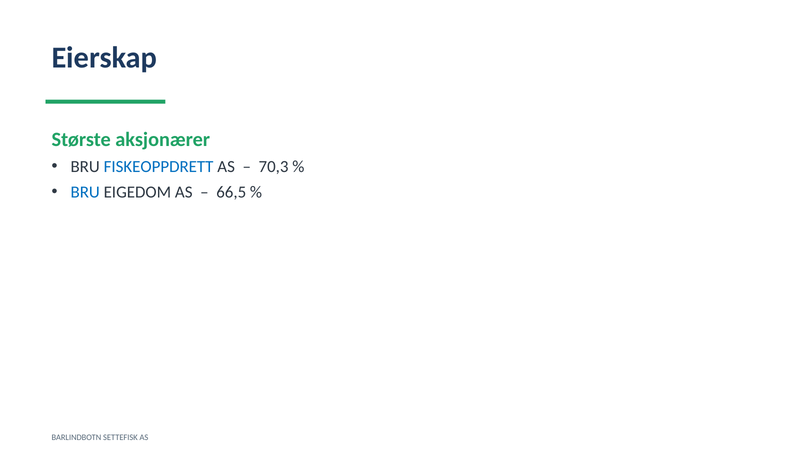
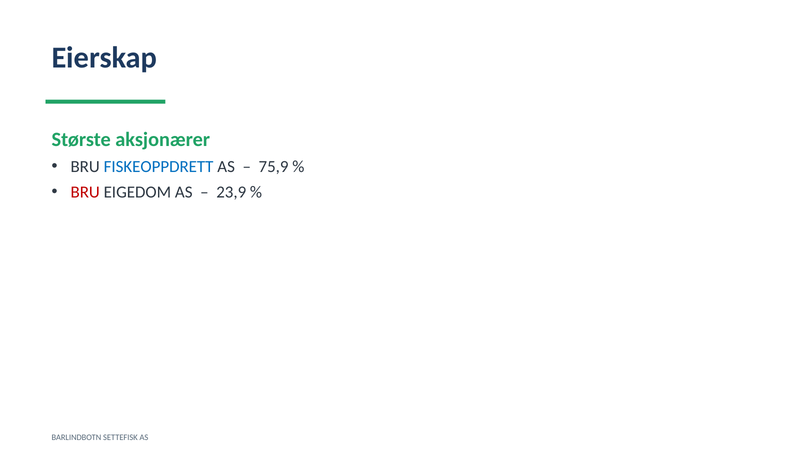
70,3: 70,3 -> 75,9 (274, 167)
BRU colour: blue -> red (85, 192)
66,5: 66,5 -> 23,9 (231, 192)
